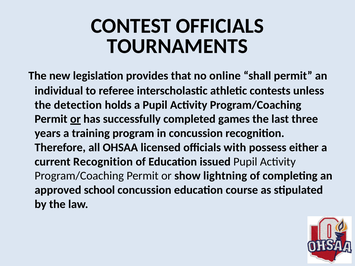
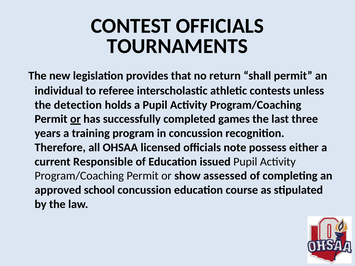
online: online -> return (225, 76)
with: with -> note (235, 148)
current Recognition: Recognition -> Responsible (103, 162)
lightning: lightning -> assessed (225, 176)
